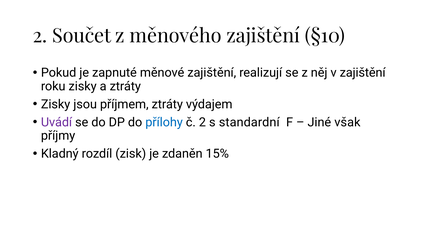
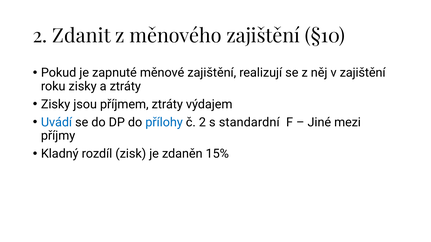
Součet: Součet -> Zdanit (81, 36)
Uvádí colour: purple -> blue (57, 122)
však: však -> mezi (348, 122)
